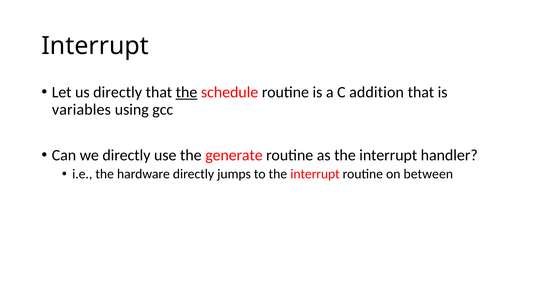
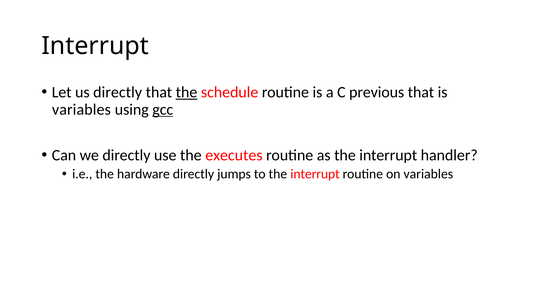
addition: addition -> previous (377, 92)
gcc underline: none -> present (163, 109)
generate: generate -> executes (234, 155)
on between: between -> variables (428, 174)
